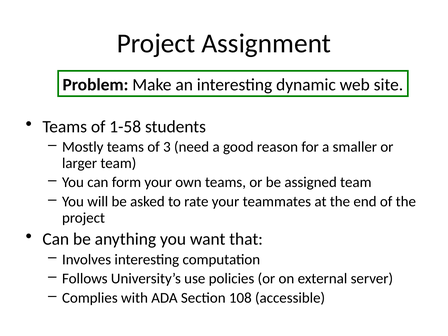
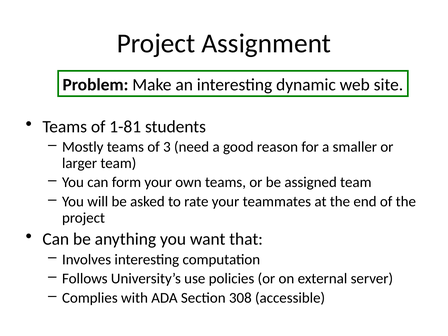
1-58: 1-58 -> 1-81 (125, 127)
108: 108 -> 308 (240, 298)
